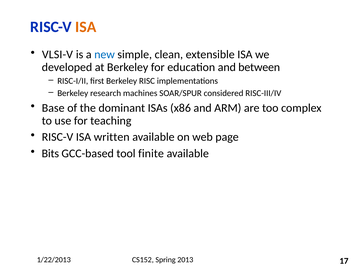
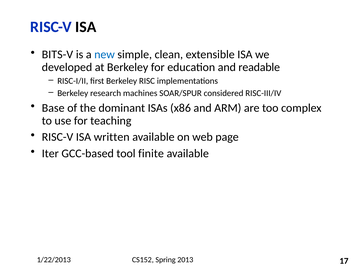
ISA colour: orange -> black (86, 27)
VLSI-V: VLSI-V -> BITS-V (57, 54)
between: between -> readable (259, 67)
Bits: Bits -> Iter (50, 153)
